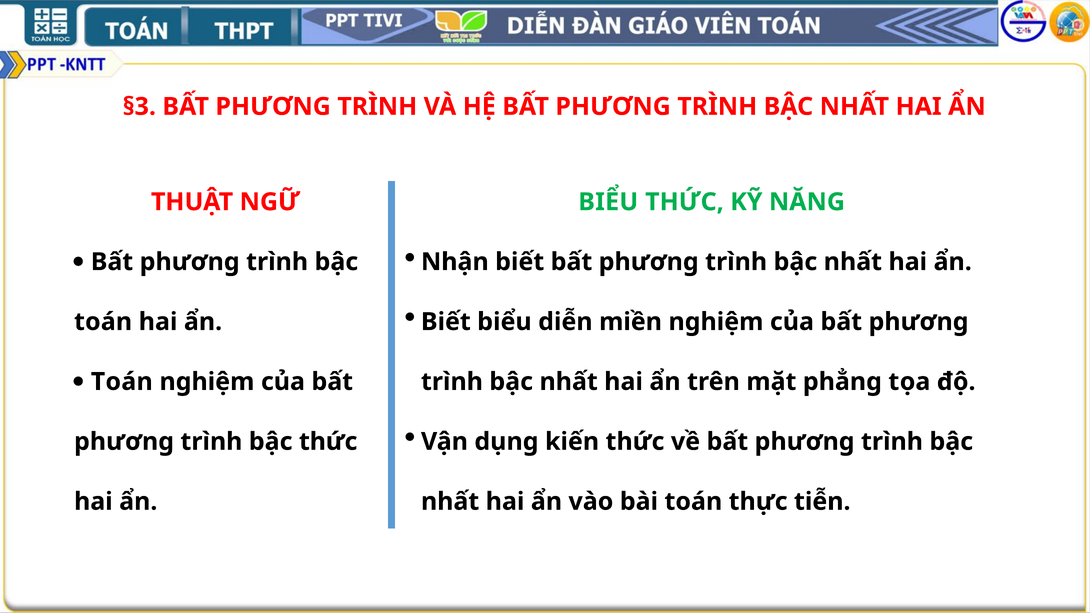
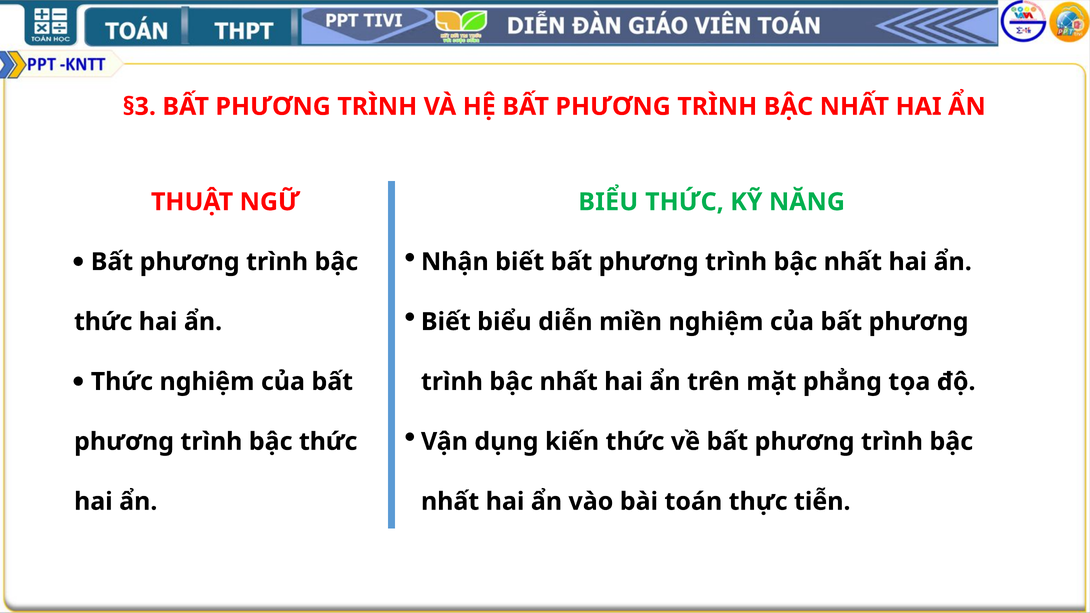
toán: toán -> thức (103, 322)
Toán: Toán -> Thức (122, 382)
